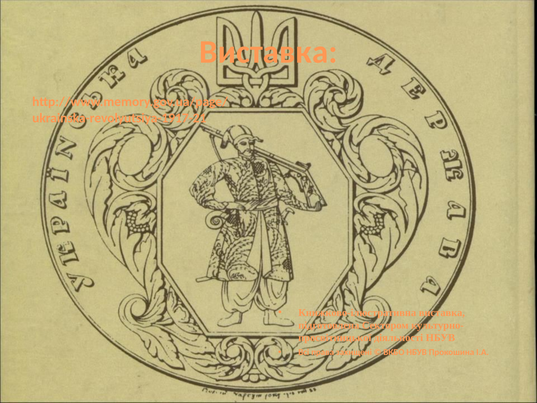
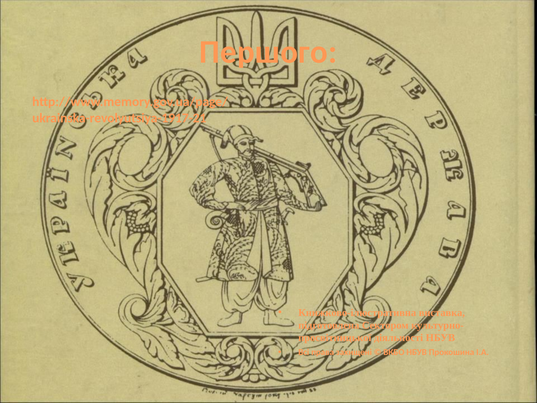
Виставка: Виставка -> Першого (268, 52)
